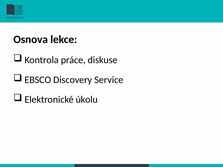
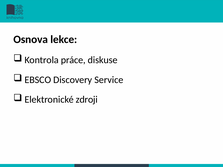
úkolu: úkolu -> zdroji (87, 100)
